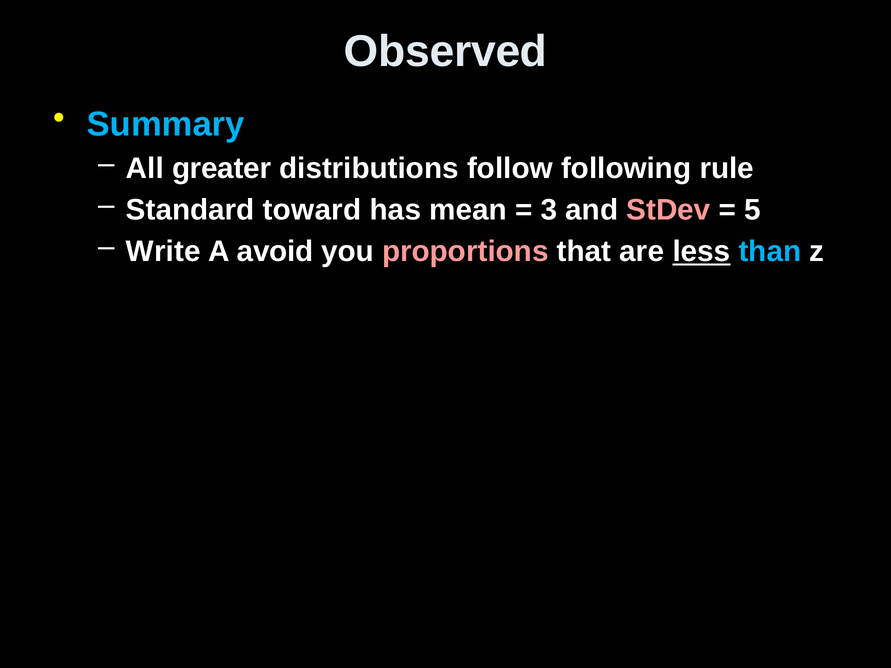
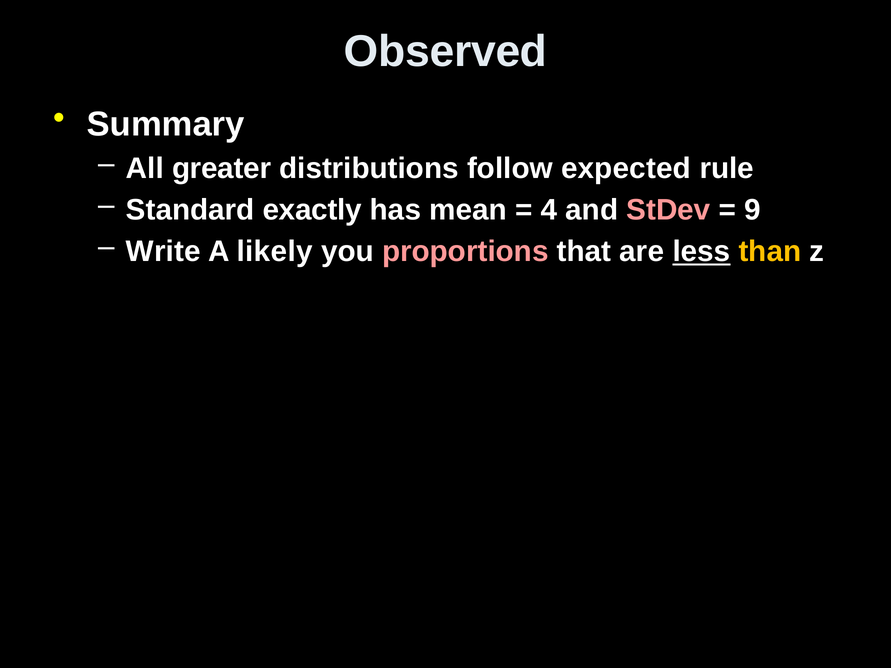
Summary colour: light blue -> white (166, 124)
following: following -> expected (626, 168)
toward: toward -> exactly (312, 210)
3: 3 -> 4 (549, 210)
5: 5 -> 9 (753, 210)
avoid: avoid -> likely (275, 252)
than colour: light blue -> yellow (770, 252)
